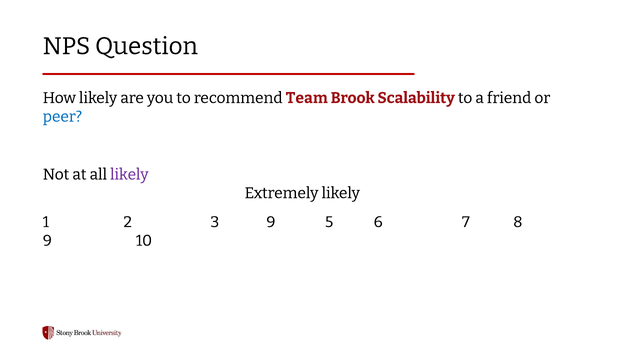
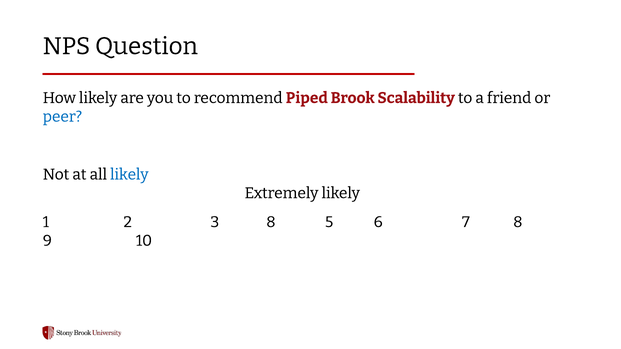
Team: Team -> Piped (307, 98)
likely colour: purple -> blue (129, 175)
3 9: 9 -> 8 (271, 222)
